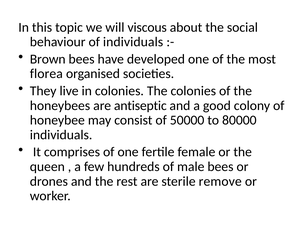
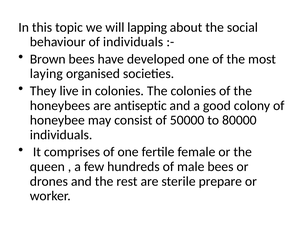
viscous: viscous -> lapping (147, 27)
florea: florea -> laying (46, 74)
remove: remove -> prepare (220, 182)
